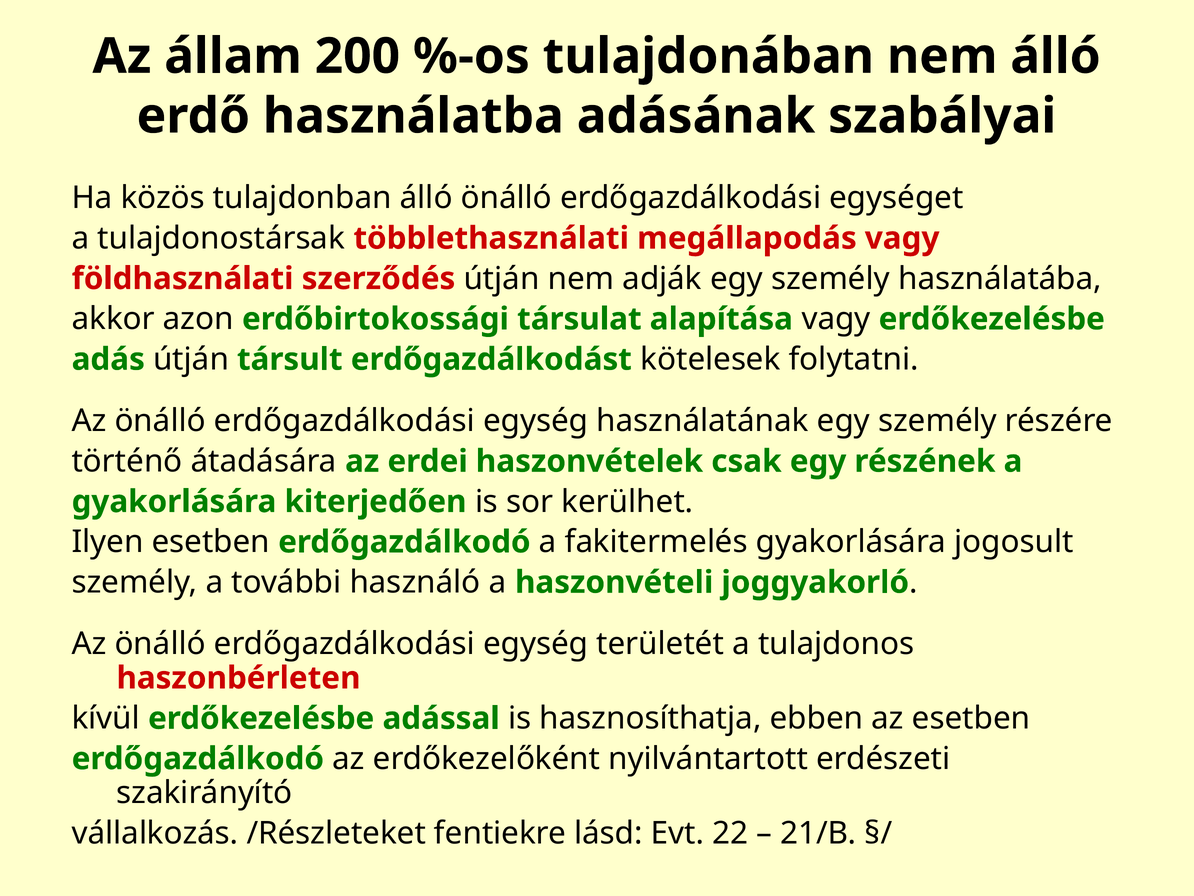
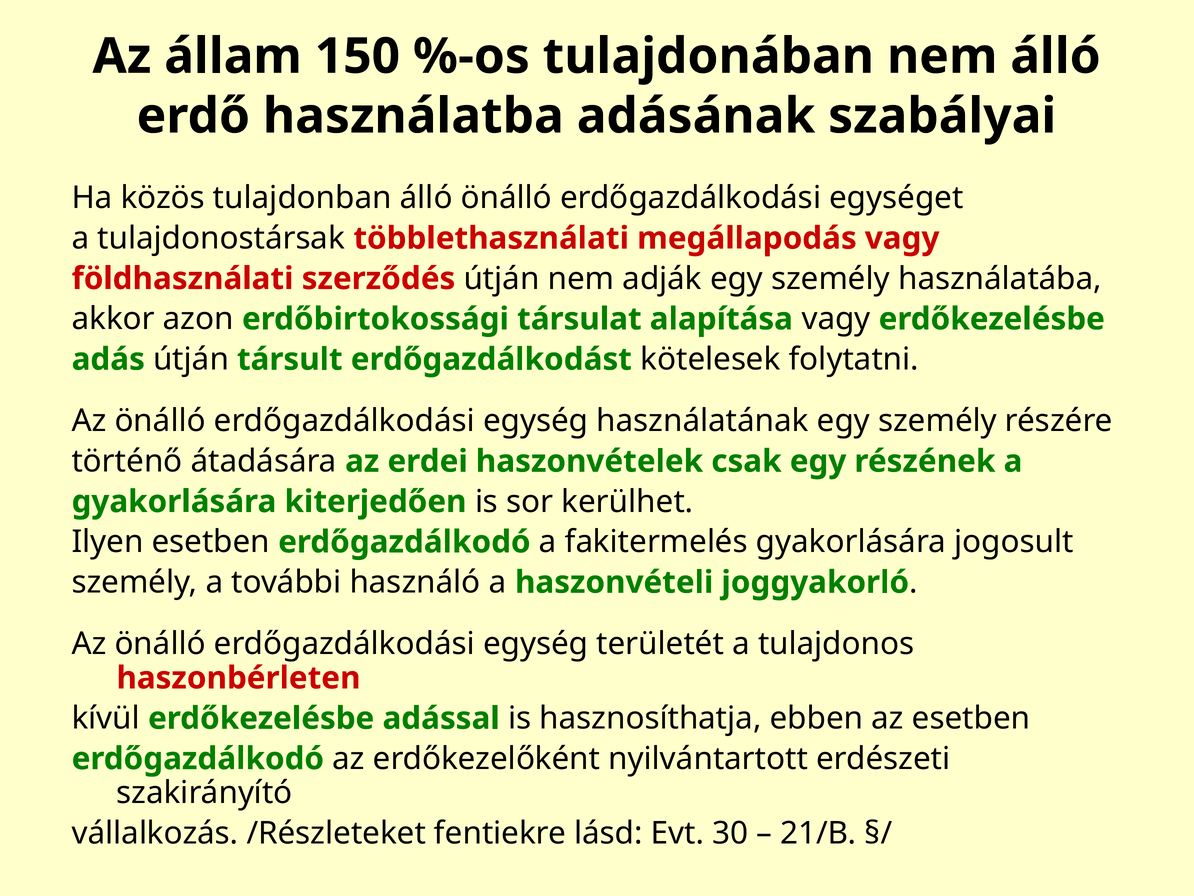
200: 200 -> 150 (357, 56)
22: 22 -> 30 (730, 833)
